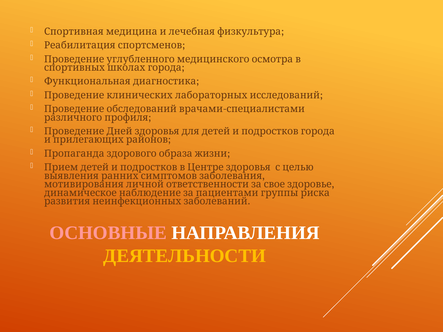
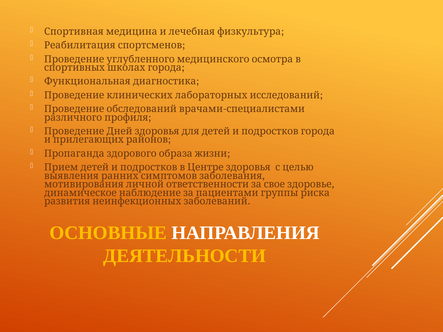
ОСНОВНЫЕ colour: pink -> yellow (108, 233)
